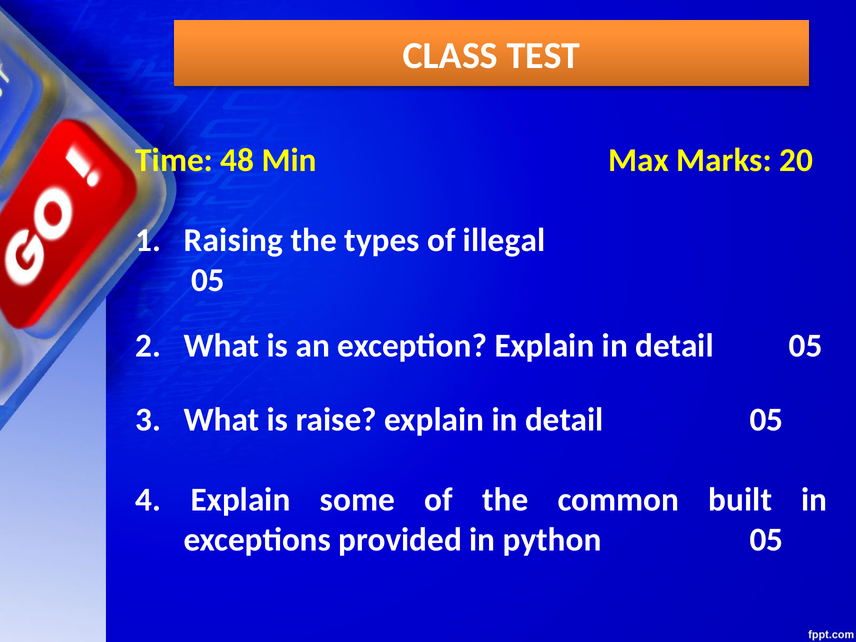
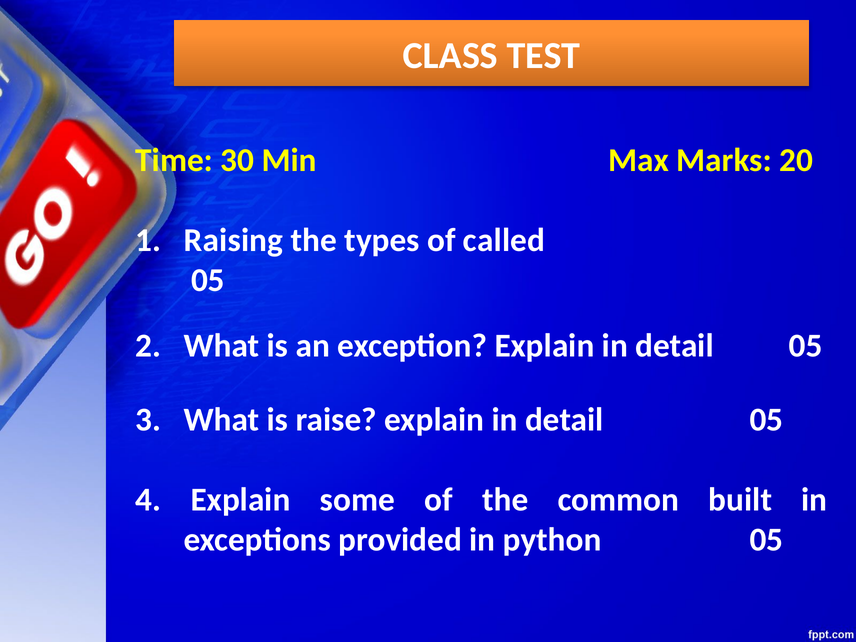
48: 48 -> 30 (237, 160)
illegal: illegal -> called (504, 240)
